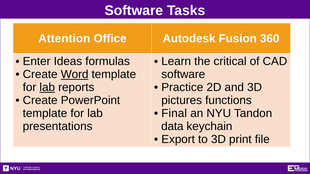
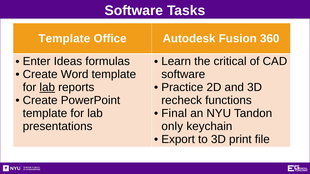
Attention: Attention -> Template (64, 39)
Word underline: present -> none (75, 75)
pictures: pictures -> recheck (182, 101)
data: data -> only (172, 127)
